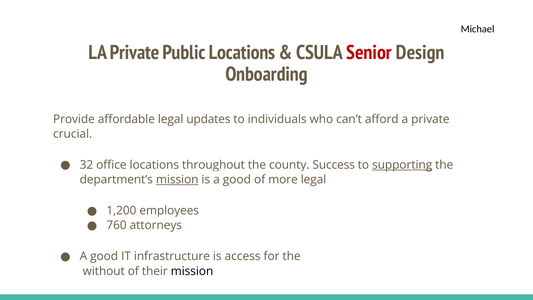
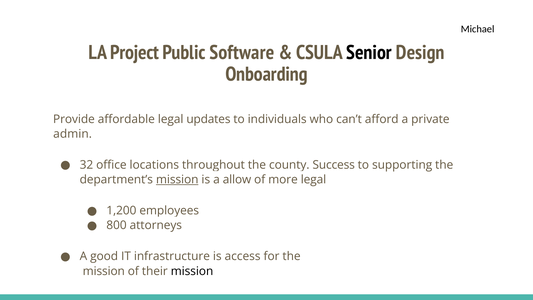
LA Private: Private -> Project (135, 53)
Public Locations: Locations -> Software (242, 53)
Senior colour: red -> black (369, 53)
crucial: crucial -> admin (73, 134)
supporting underline: present -> none (402, 165)
is a good: good -> allow (237, 180)
760: 760 -> 800 (116, 225)
without: without -> mission (104, 271)
